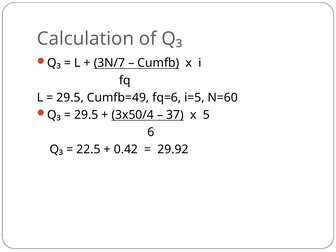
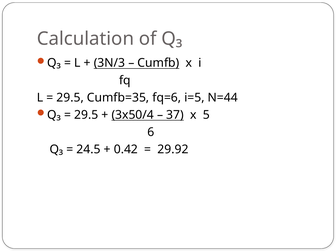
3N/7: 3N/7 -> 3N/3 (109, 63)
Cumfb=49: Cumfb=49 -> Cumfb=35 (118, 98)
N=60: N=60 -> N=44 (223, 98)
22.5: 22.5 -> 24.5 (89, 149)
